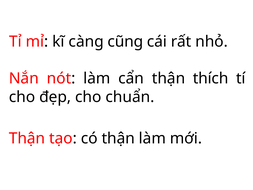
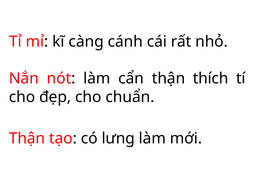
cũng: cũng -> cánh (125, 41)
có thận: thận -> lưng (118, 138)
